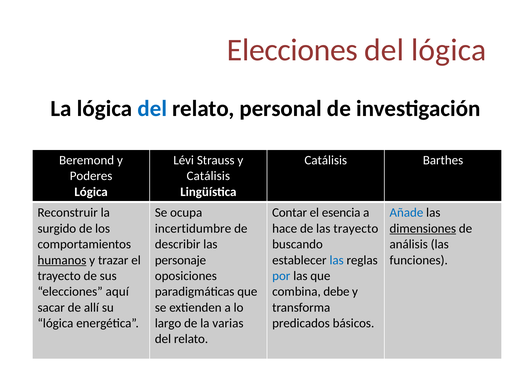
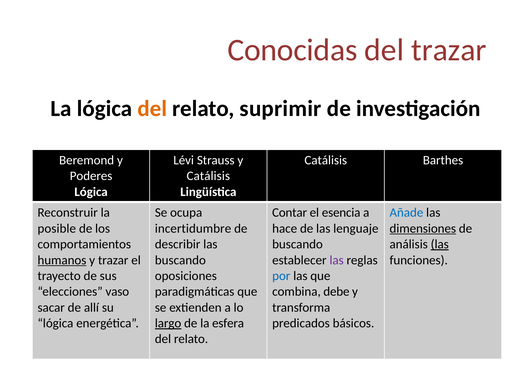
Elecciones: Elecciones -> Conocidas (292, 50)
del lógica: lógica -> trazar (449, 50)
del colour: blue -> orange (152, 109)
personal: personal -> suprimir (281, 109)
surgido: surgido -> posible (57, 229)
las trayecto: trayecto -> lenguaje (356, 229)
las underline: none -> present (440, 245)
personaje: personaje -> buscando (180, 260)
las colour: blue -> purple (337, 260)
aquí: aquí -> vaso (117, 292)
largo underline: none -> present (168, 324)
varias: varias -> esfera (228, 324)
